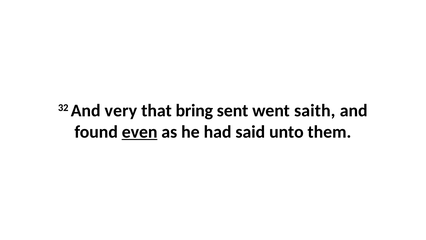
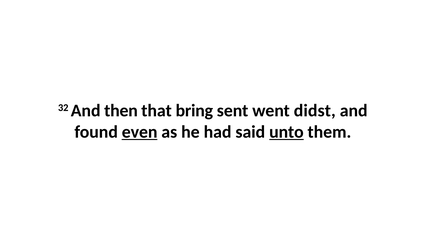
very: very -> then (121, 110)
saith: saith -> didst (315, 110)
unto underline: none -> present (286, 132)
